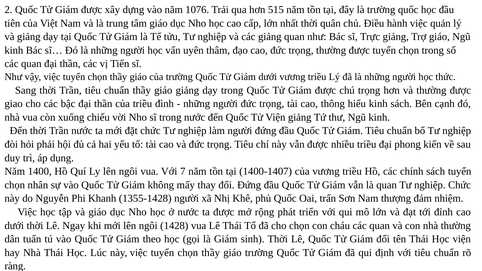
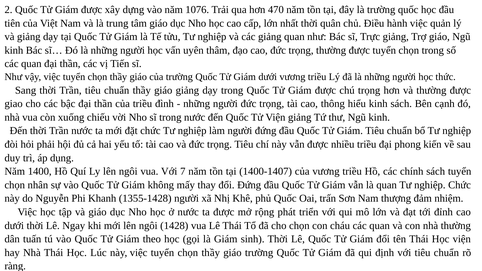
515: 515 -> 470 (276, 10)
